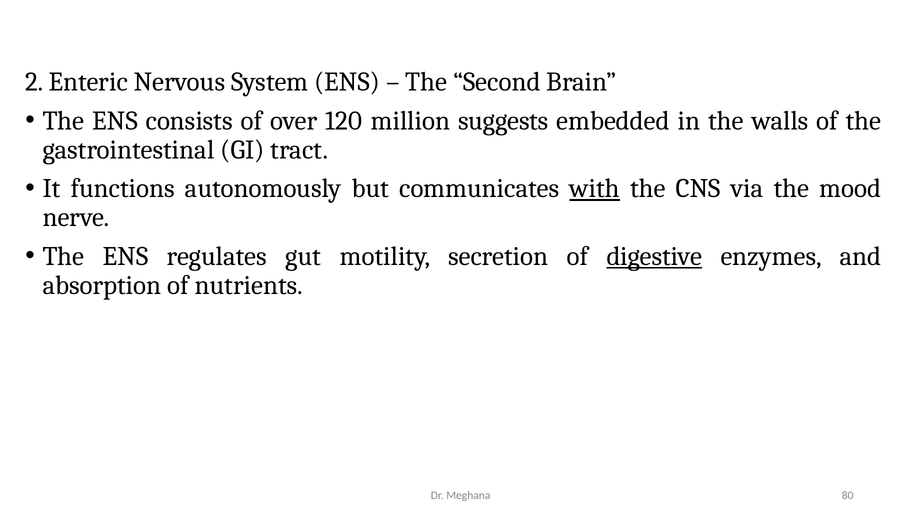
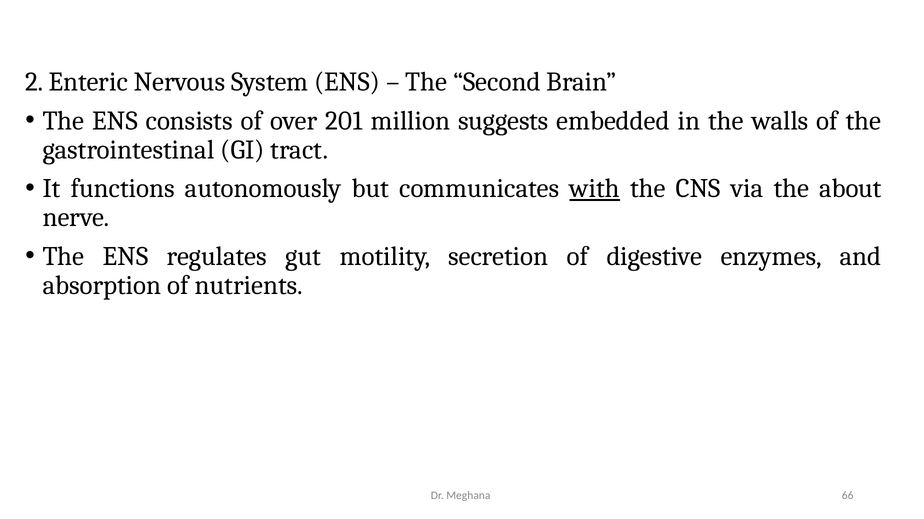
120: 120 -> 201 (344, 121)
mood: mood -> about (850, 189)
digestive underline: present -> none (654, 257)
80: 80 -> 66 (848, 496)
